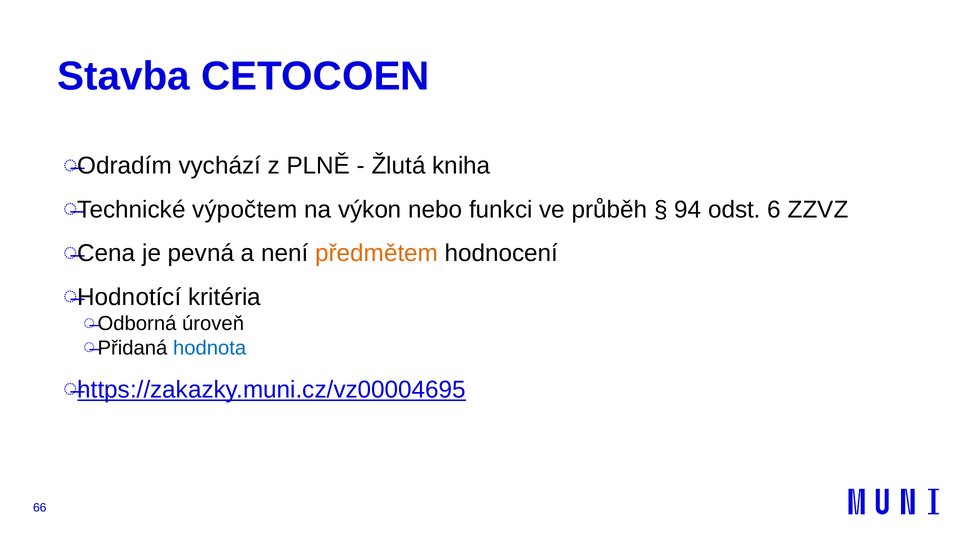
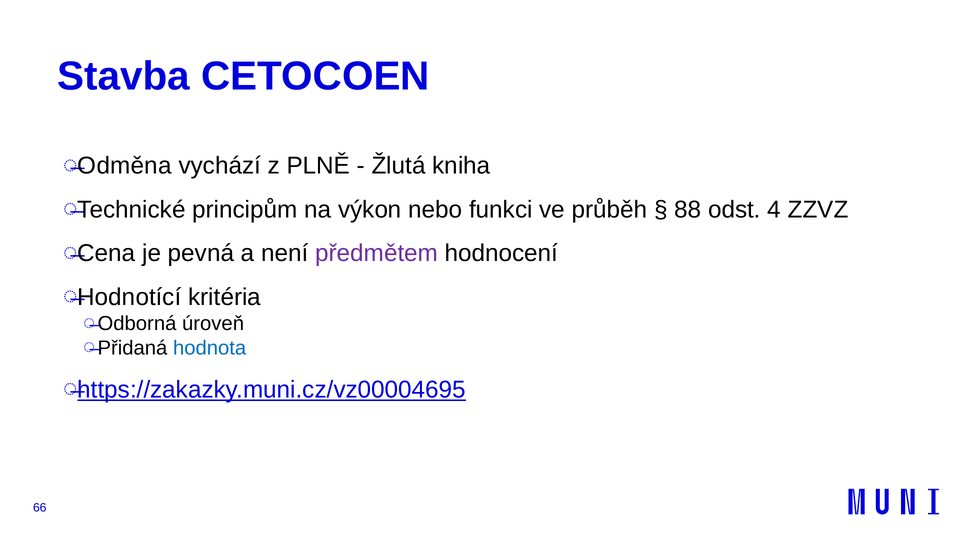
Odradím: Odradím -> Odměna (125, 166)
výpočtem: výpočtem -> principům (245, 209)
94: 94 -> 88 (688, 209)
6: 6 -> 4 (774, 209)
předmětem colour: orange -> purple (377, 253)
